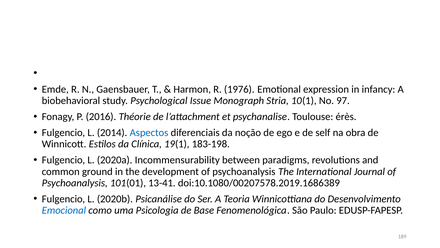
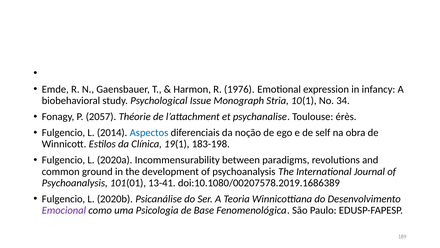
97: 97 -> 34 (343, 101)
2016: 2016 -> 2057 (101, 116)
Emocional colour: blue -> purple (64, 210)
